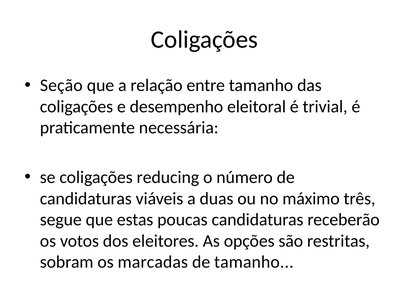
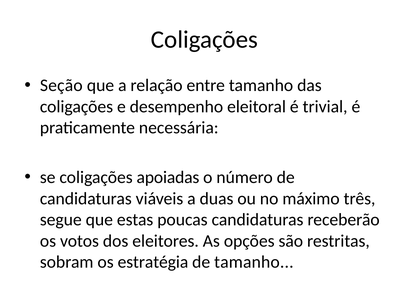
reducing: reducing -> apoiadas (168, 177)
marcadas: marcadas -> estratégia (153, 262)
